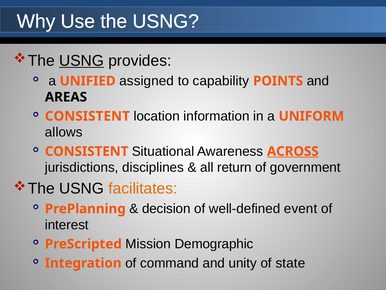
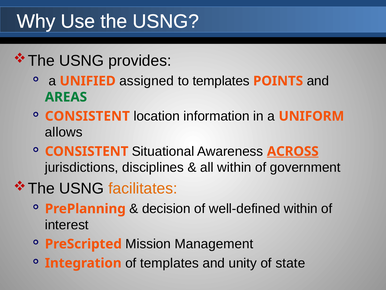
USNG underline: present -> none (82, 61)
to capability: capability -> templates (221, 81)
AREAS colour: black -> green (66, 97)
all return: return -> within (234, 167)
well-defined event: event -> within (301, 208)
Demographic: Demographic -> Management (214, 244)
of command: command -> templates (169, 263)
